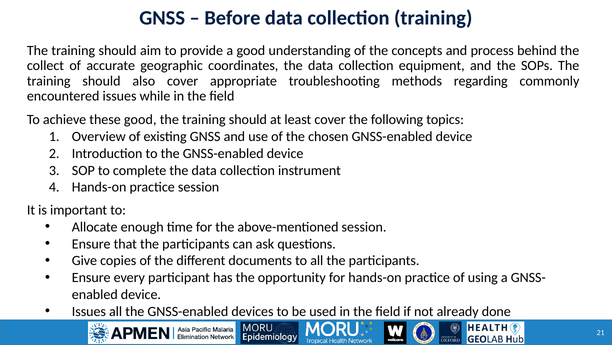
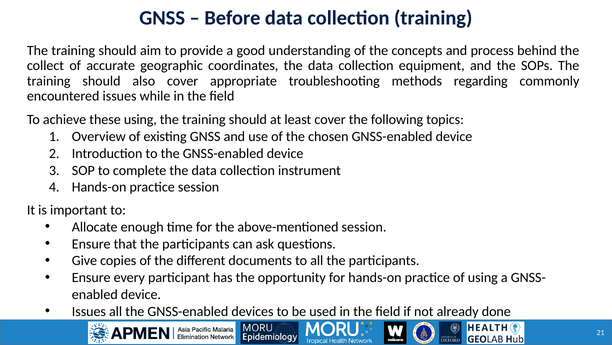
these good: good -> using (140, 119)
